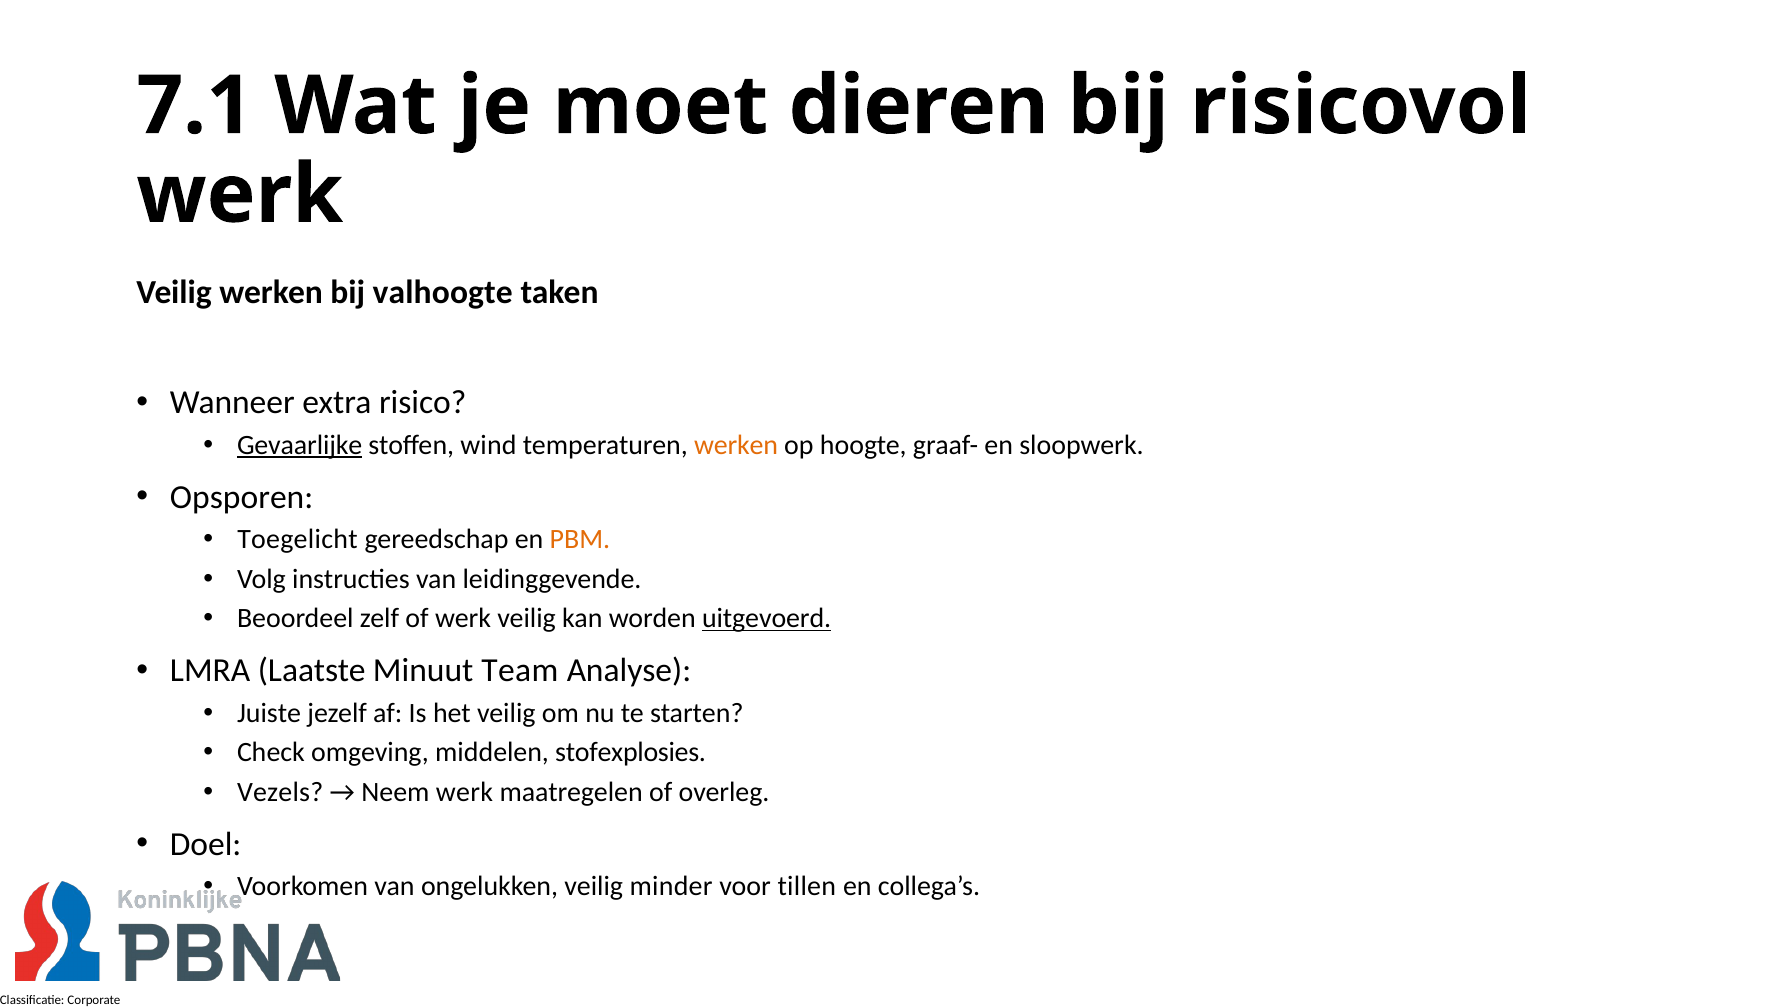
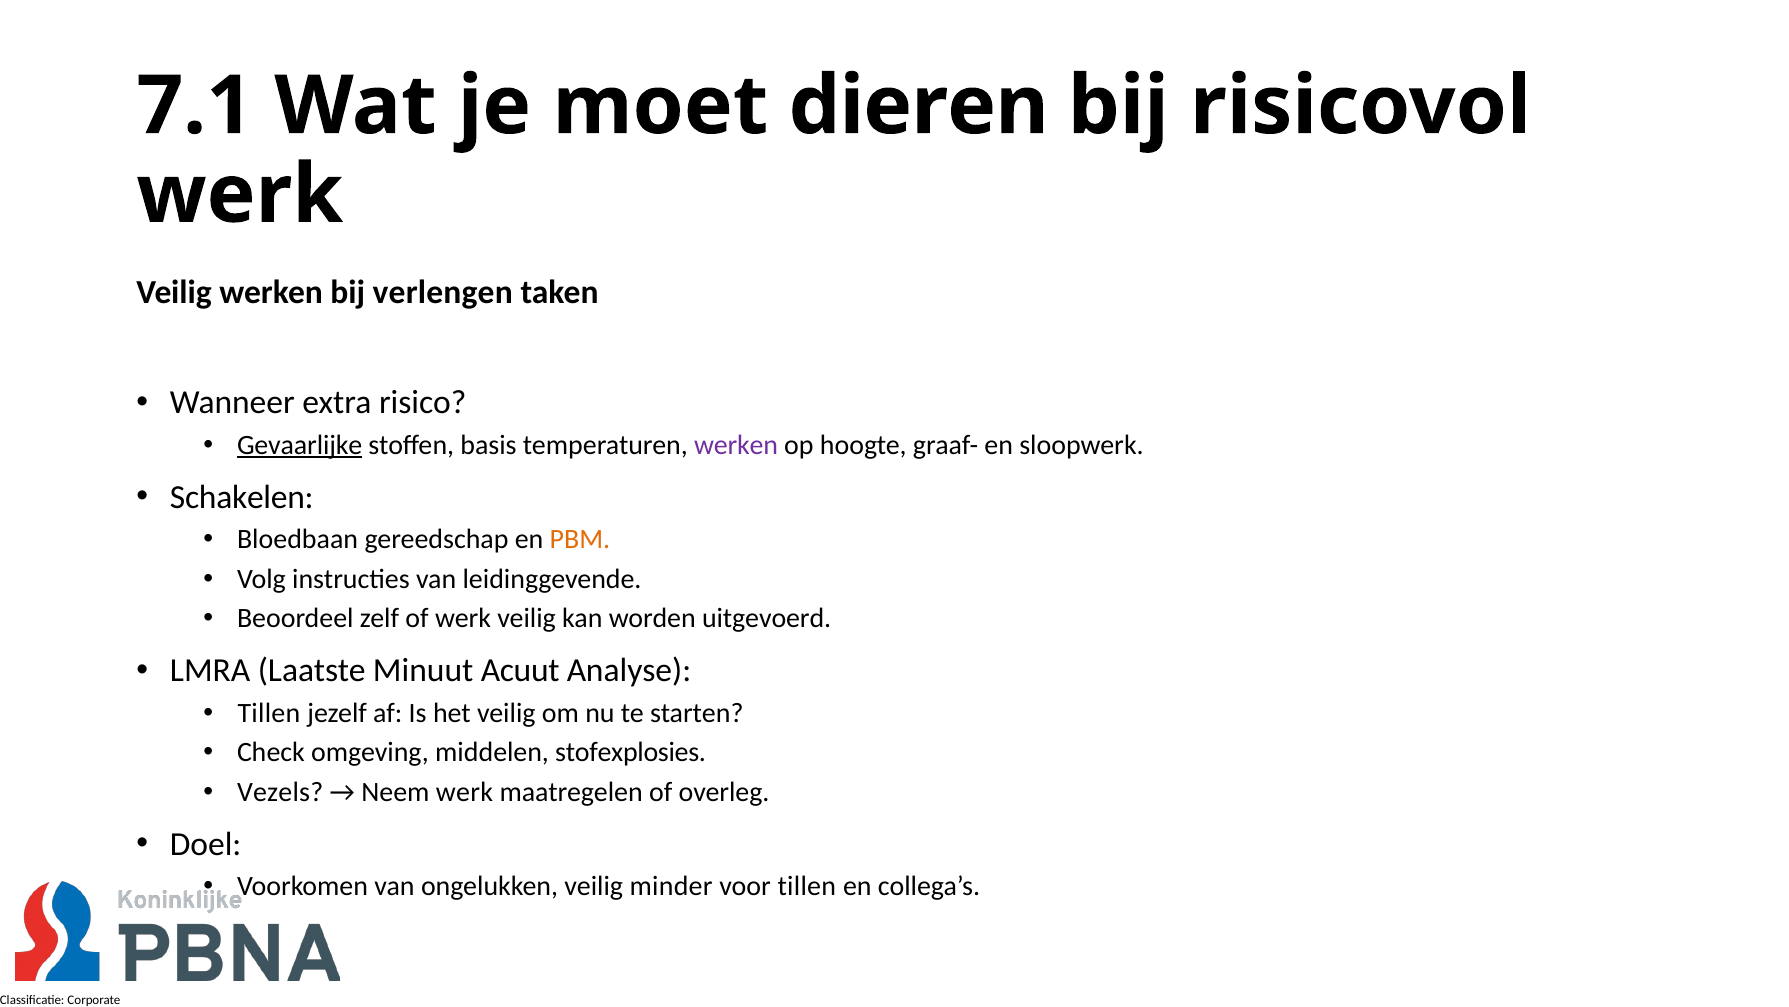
valhoogte: valhoogte -> verlengen (443, 293)
wind: wind -> basis (489, 445)
werken colour: orange -> purple (736, 445)
Opsporen: Opsporen -> Schakelen (242, 497)
Toegelicht: Toegelicht -> Bloedbaan (298, 539)
uitgevoerd underline: present -> none (767, 618)
Team: Team -> Acuut (520, 670)
Juiste: Juiste -> Tillen (269, 713)
